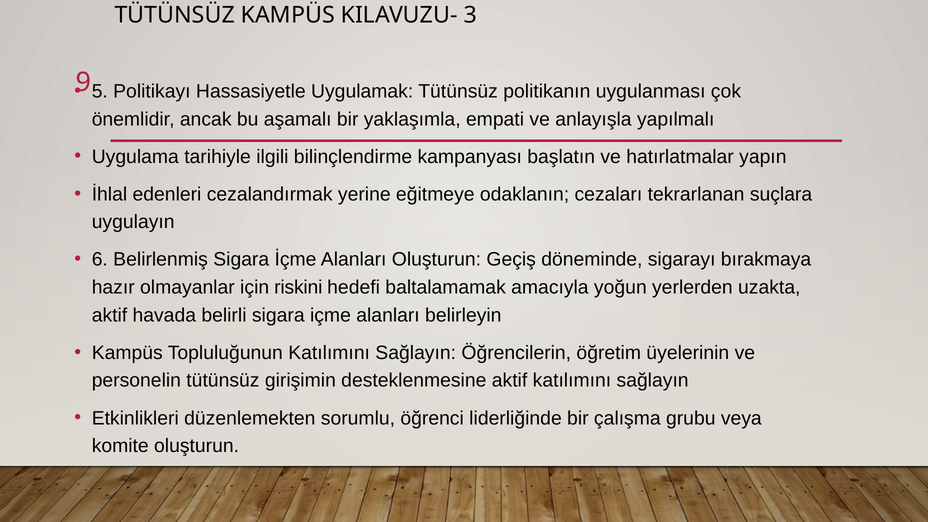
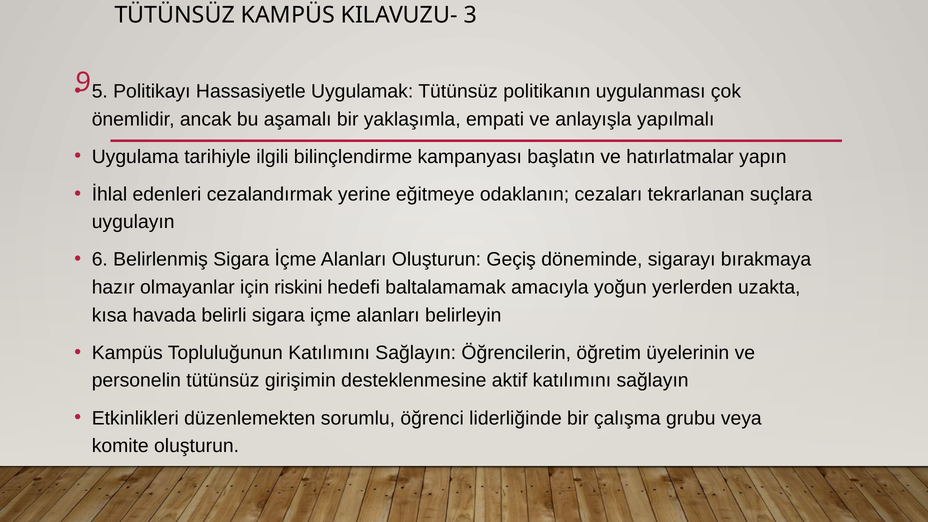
aktif: aktif -> kısa (109, 315)
